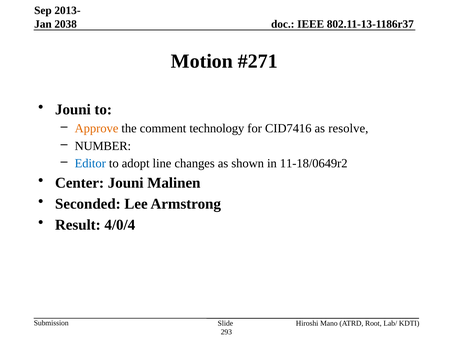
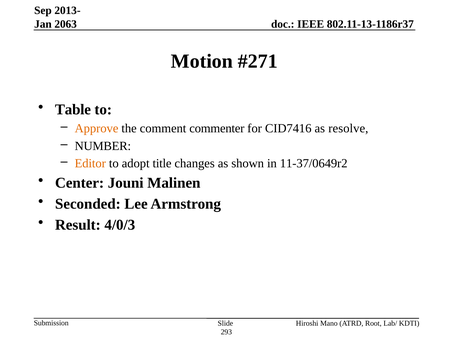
2038: 2038 -> 2063 (66, 24)
Jouni: Jouni -> Table (73, 110)
technology: technology -> commenter (217, 128)
Editor colour: blue -> orange (90, 163)
line: line -> title (162, 163)
11-18/0649r2: 11-18/0649r2 -> 11-37/0649r2 (314, 163)
4/0/4: 4/0/4 -> 4/0/3 (120, 225)
